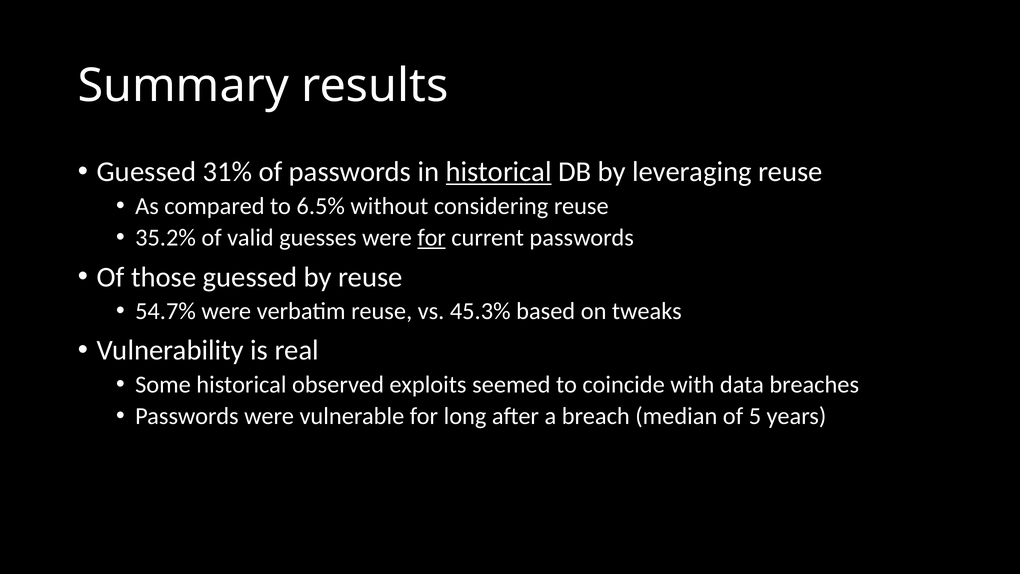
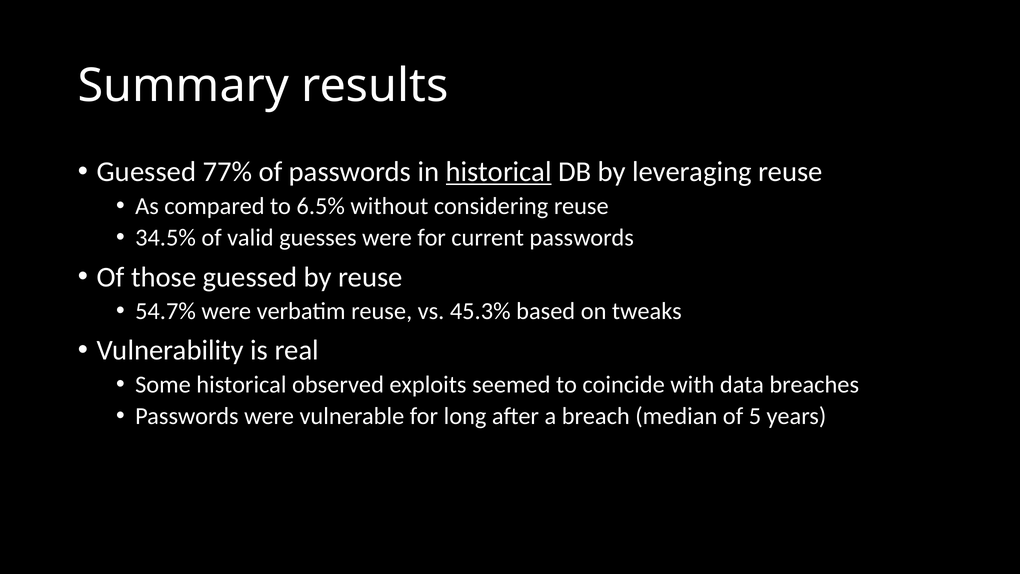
31%: 31% -> 77% (227, 172)
35.2%: 35.2% -> 34.5% (165, 238)
for underline: present -> none (432, 238)
